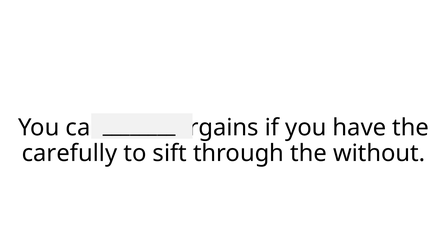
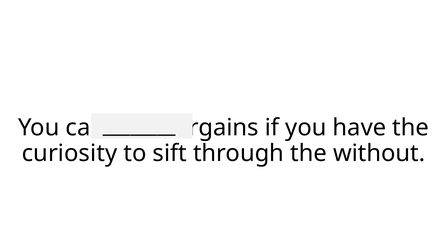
carefully: carefully -> curiosity (69, 153)
